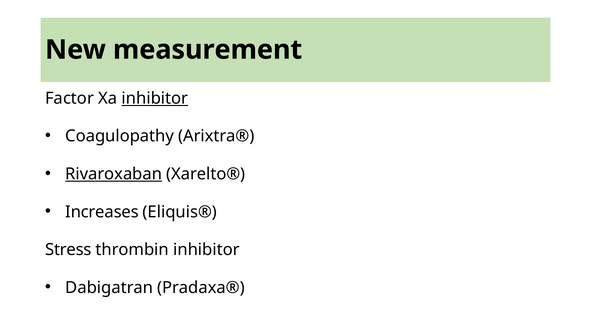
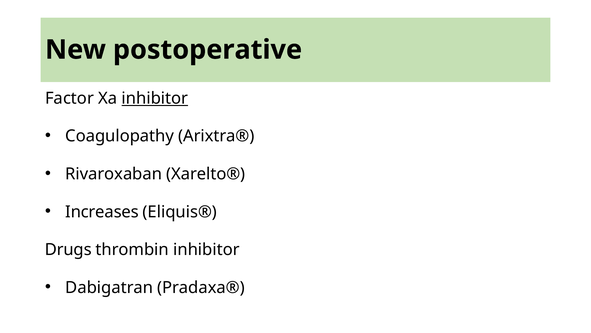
measurement: measurement -> postoperative (208, 50)
Rivaroxaban underline: present -> none (114, 174)
Stress: Stress -> Drugs (68, 249)
